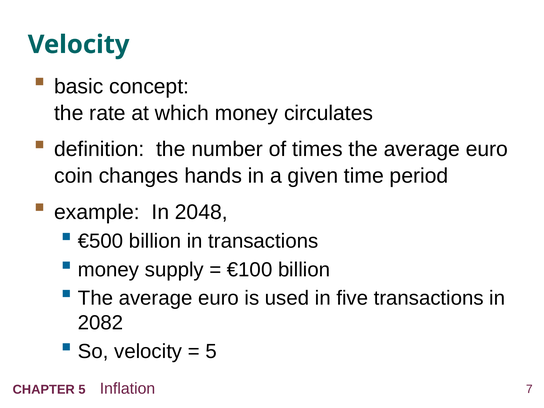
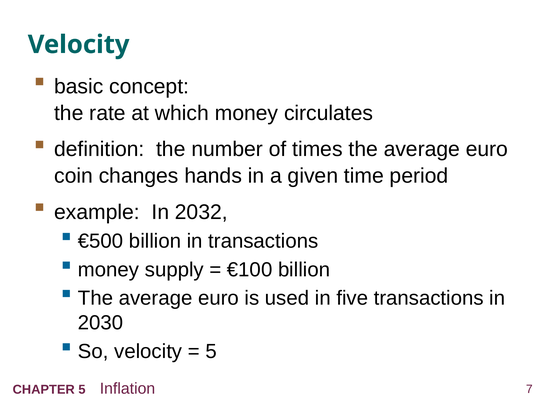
2048: 2048 -> 2032 (201, 212)
2082: 2082 -> 2030 (101, 323)
